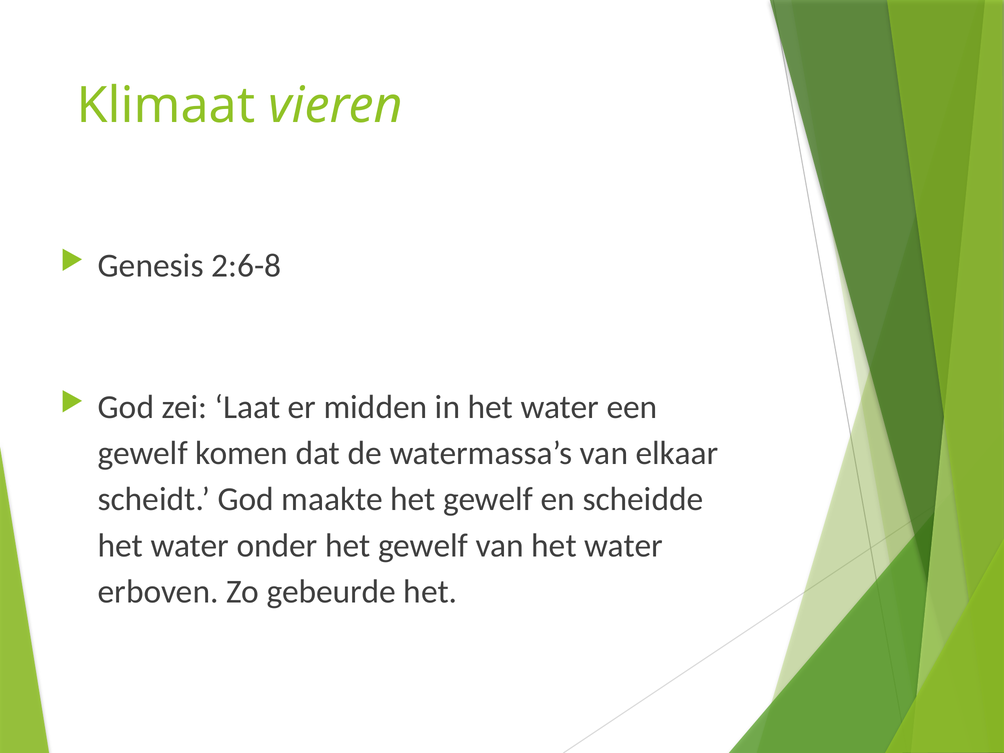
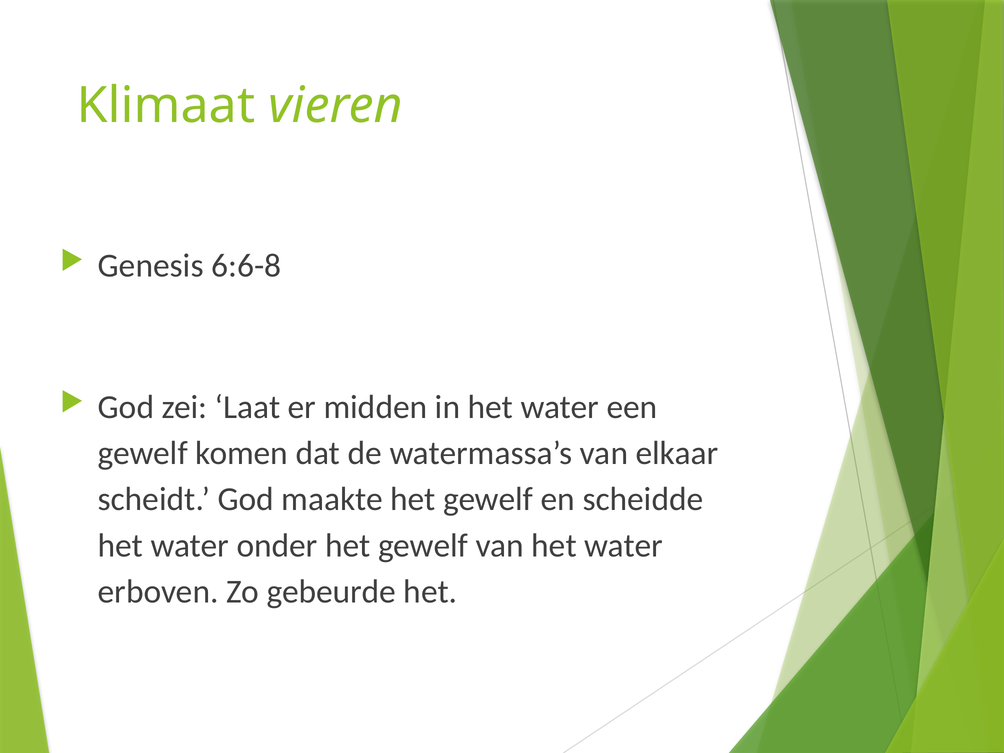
2:6-8: 2:6-8 -> 6:6-8 (246, 266)
